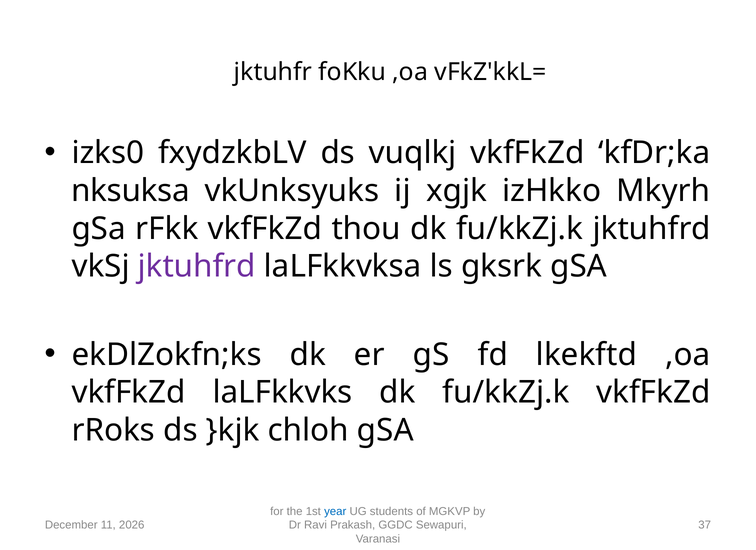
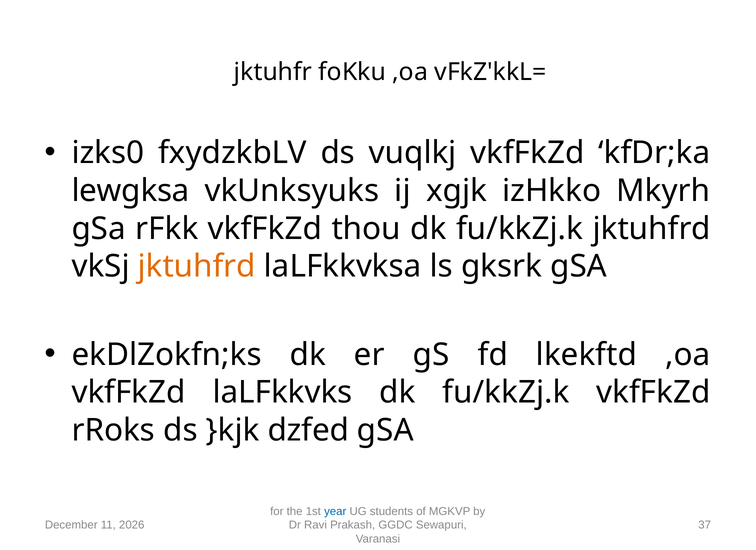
nksuksa: nksuksa -> lewgksa (131, 191)
jktuhfrd colour: purple -> orange (197, 266)
chloh: chloh -> dzfed (308, 430)
